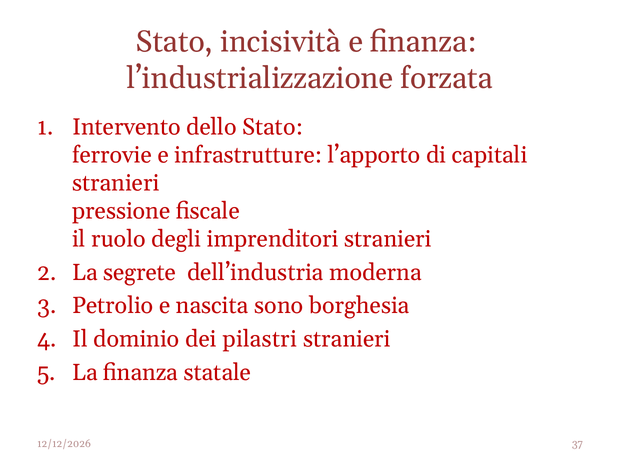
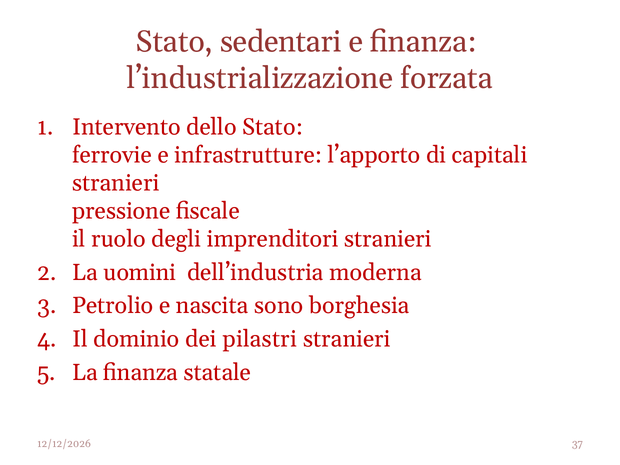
incisività: incisività -> sedentari (281, 42)
segrete: segrete -> uomini (140, 272)
